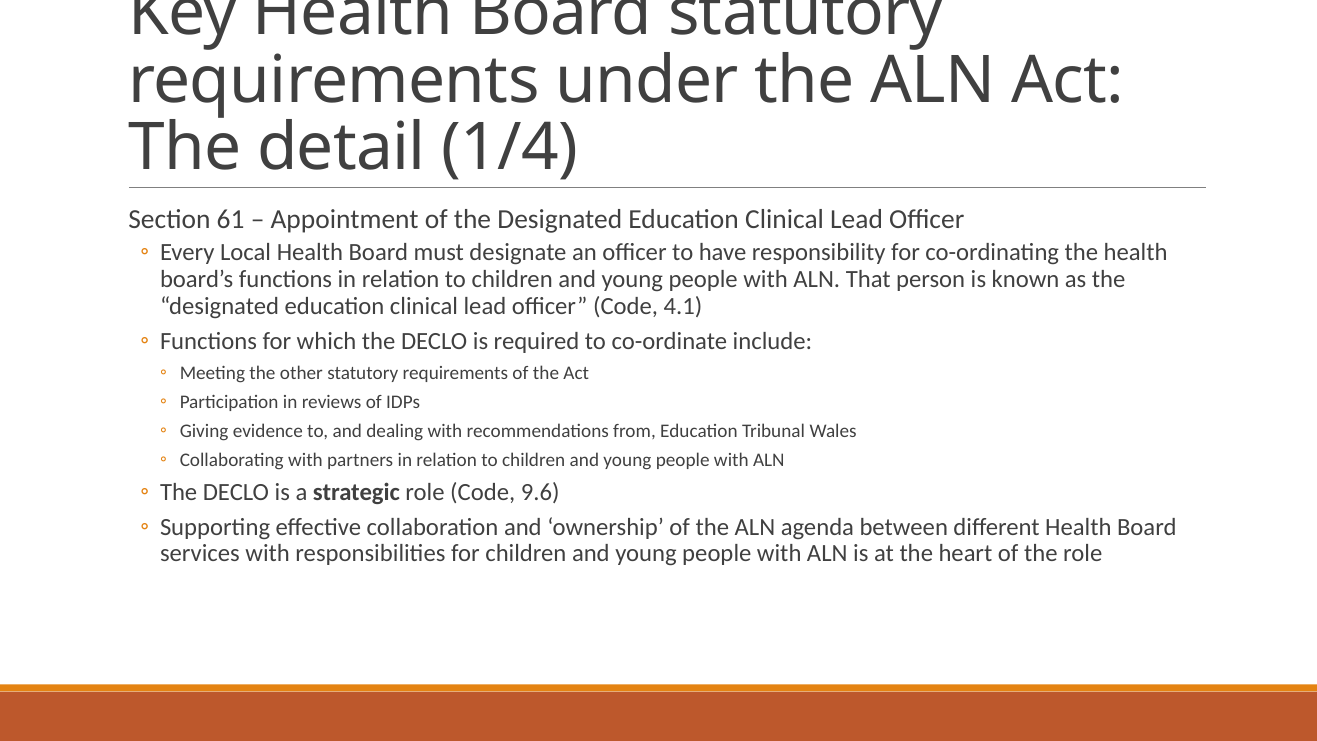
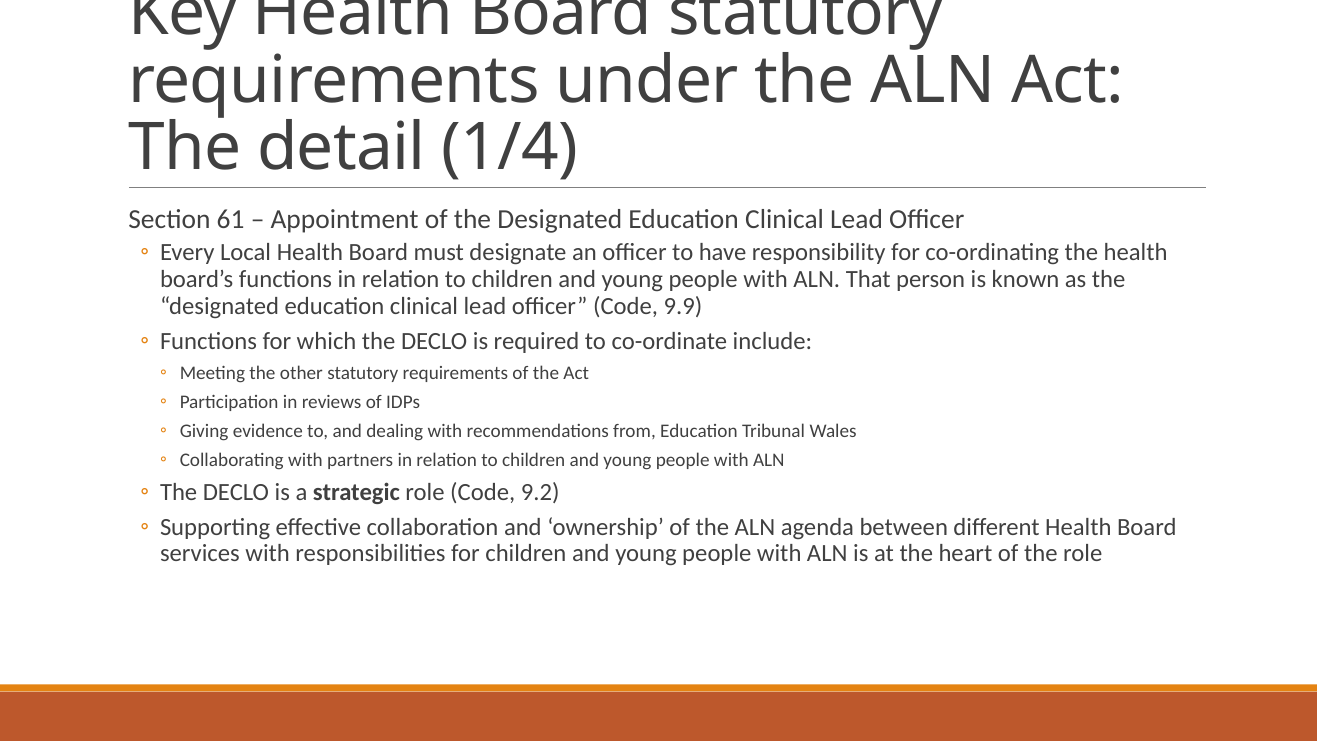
4.1: 4.1 -> 9.9 (683, 306)
9.6: 9.6 -> 9.2 (540, 492)
